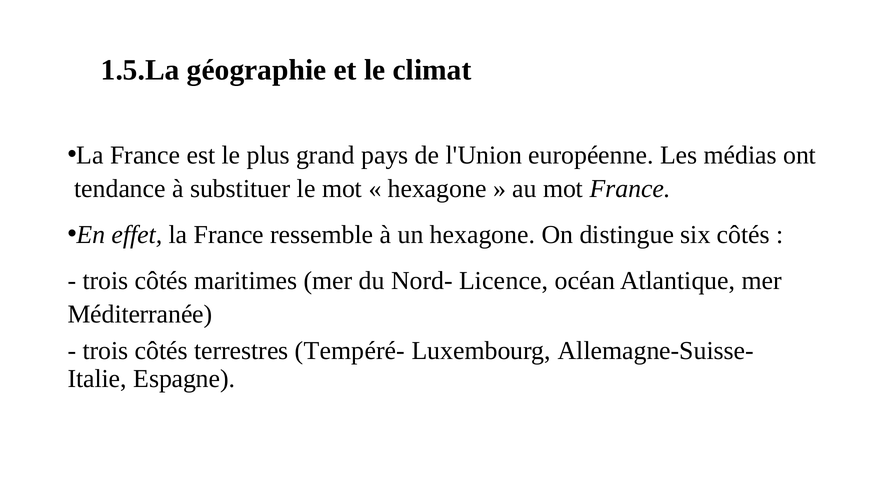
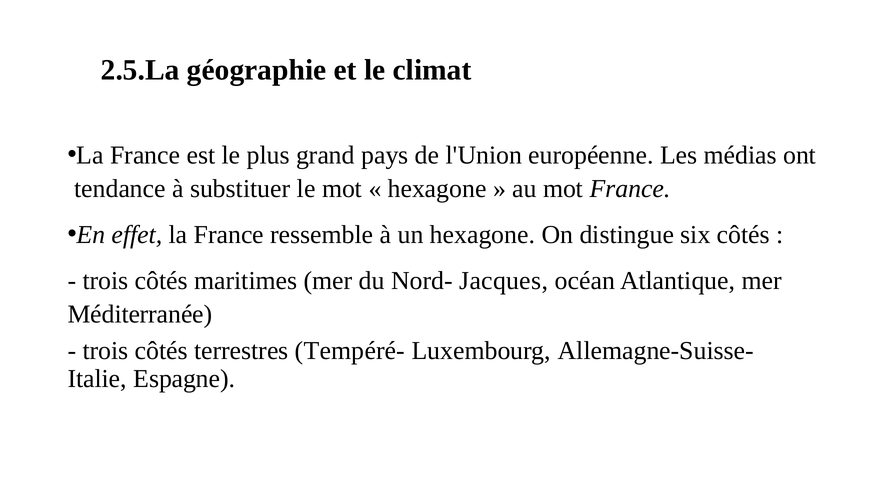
1.5.La: 1.5.La -> 2.5.La (140, 70)
Licence: Licence -> Jacques (504, 281)
